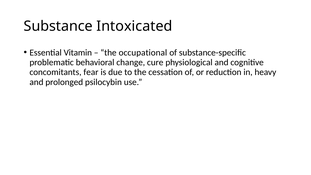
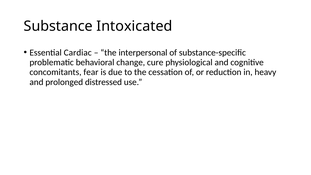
Vitamin: Vitamin -> Cardiac (78, 53)
occupational: occupational -> interpersonal (143, 53)
psilocybin: psilocybin -> distressed (103, 82)
